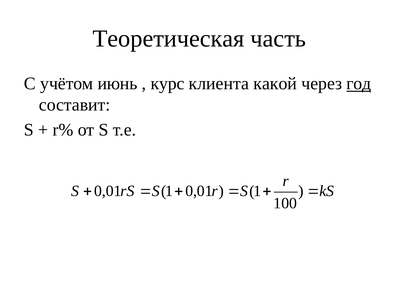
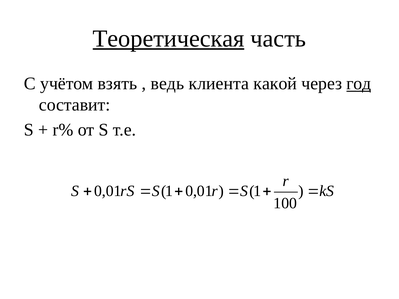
Теоретическая underline: none -> present (168, 39)
июнь: июнь -> взять (117, 84)
курс: курс -> ведь (167, 84)
